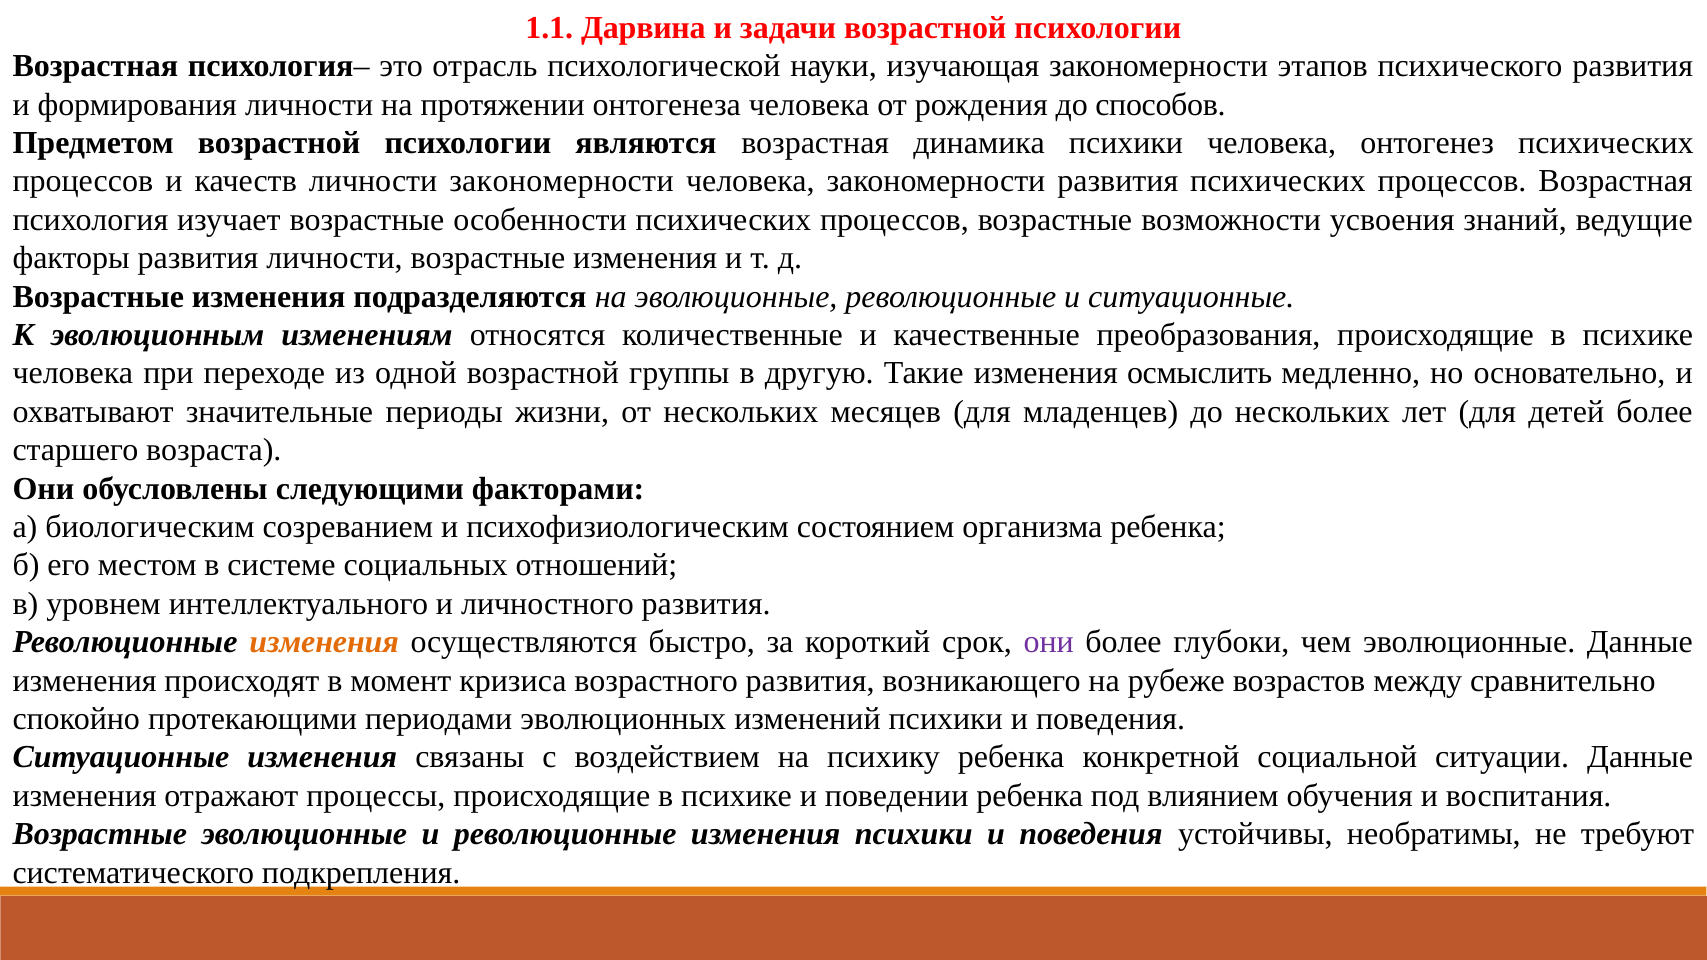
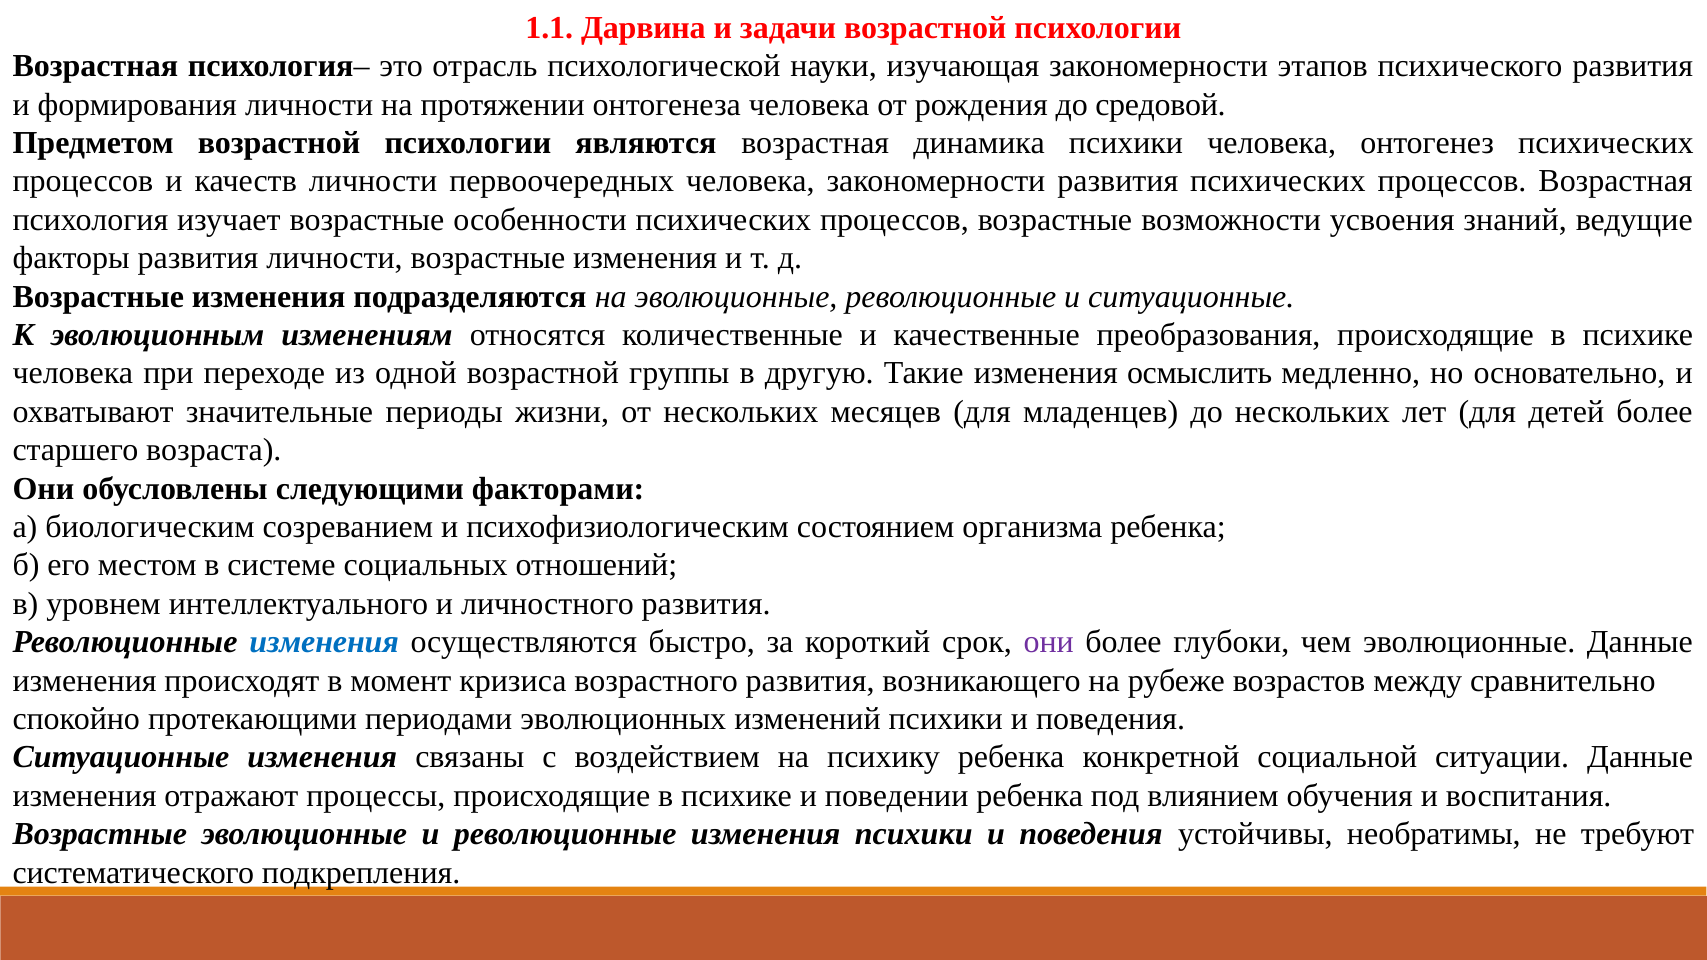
способов: способов -> средовой (1160, 105)
личности закономерности: закономерности -> первоочередных (562, 181)
изменения colour: orange -> blue (324, 642)
